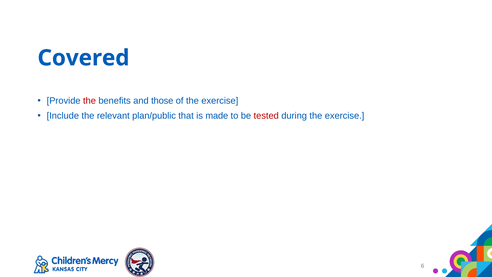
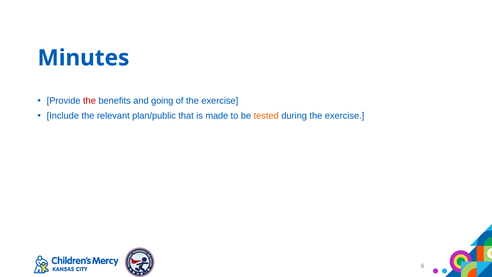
Covered: Covered -> Minutes (83, 58)
those: those -> going (162, 101)
tested colour: red -> orange (266, 116)
